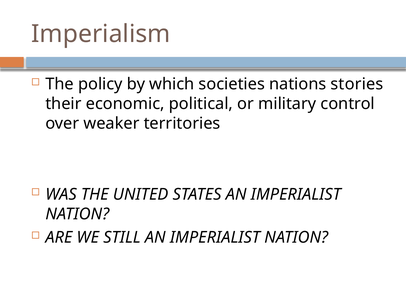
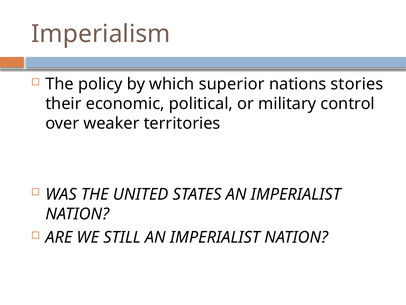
societies: societies -> superior (232, 84)
